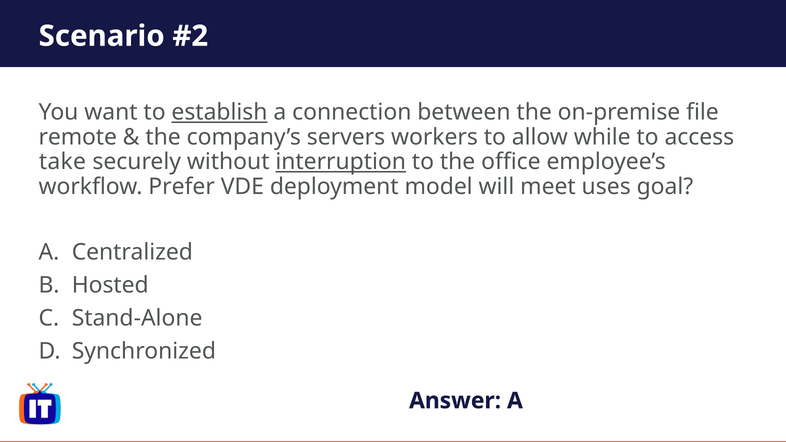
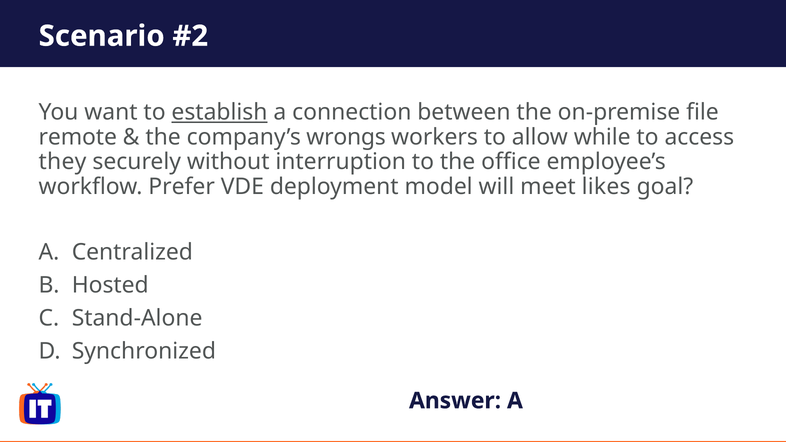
servers: servers -> wrongs (346, 137)
take: take -> they (62, 162)
interruption underline: present -> none (341, 162)
uses: uses -> likes (606, 187)
